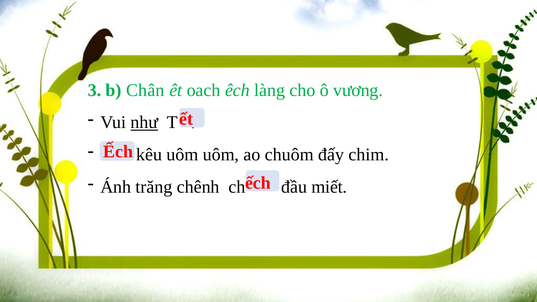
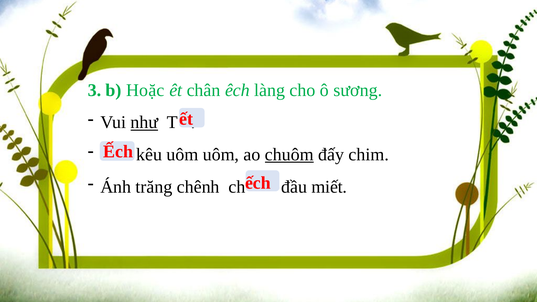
Chân: Chân -> Hoặc (145, 90)
oach: oach -> chân (204, 90)
vương: vương -> sương (358, 90)
chuôm underline: none -> present (289, 155)
